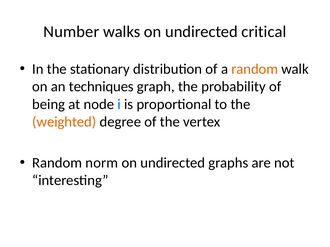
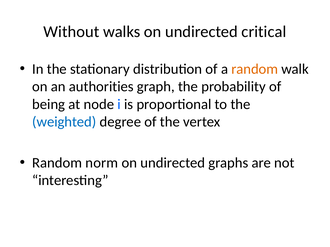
Number: Number -> Without (71, 32)
techniques: techniques -> authorities (101, 87)
weighted colour: orange -> blue (64, 122)
